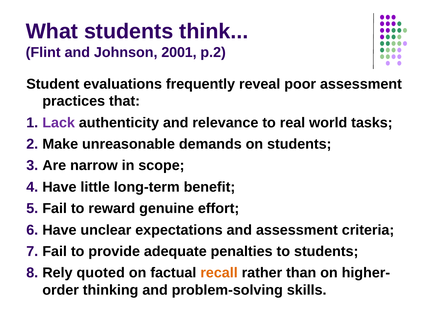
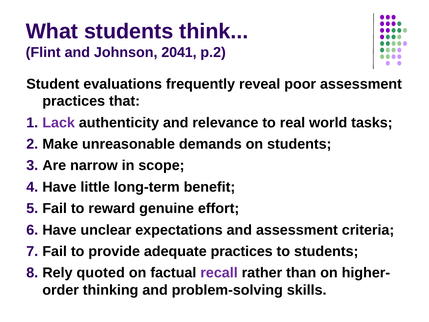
2001: 2001 -> 2041 (179, 52)
adequate penalties: penalties -> practices (242, 251)
recall colour: orange -> purple (219, 273)
